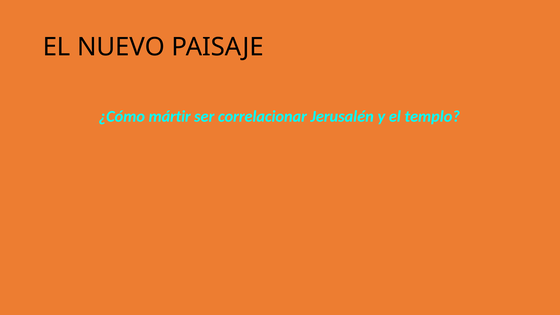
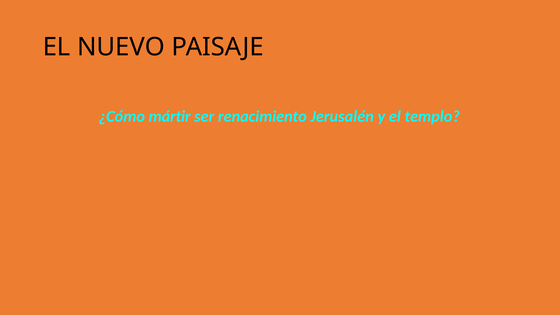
correlacionar: correlacionar -> renacimiento (262, 117)
